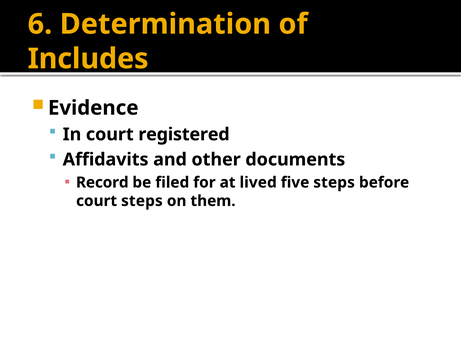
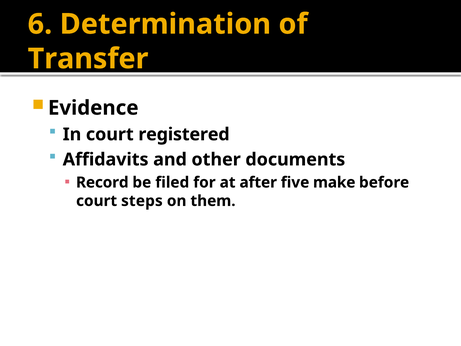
Includes: Includes -> Transfer (88, 59)
lived: lived -> after (258, 182)
five steps: steps -> make (334, 182)
